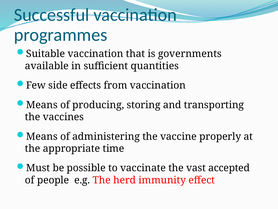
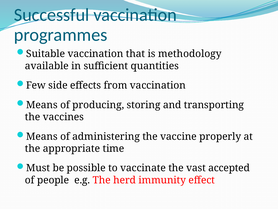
governments: governments -> methodology (190, 54)
